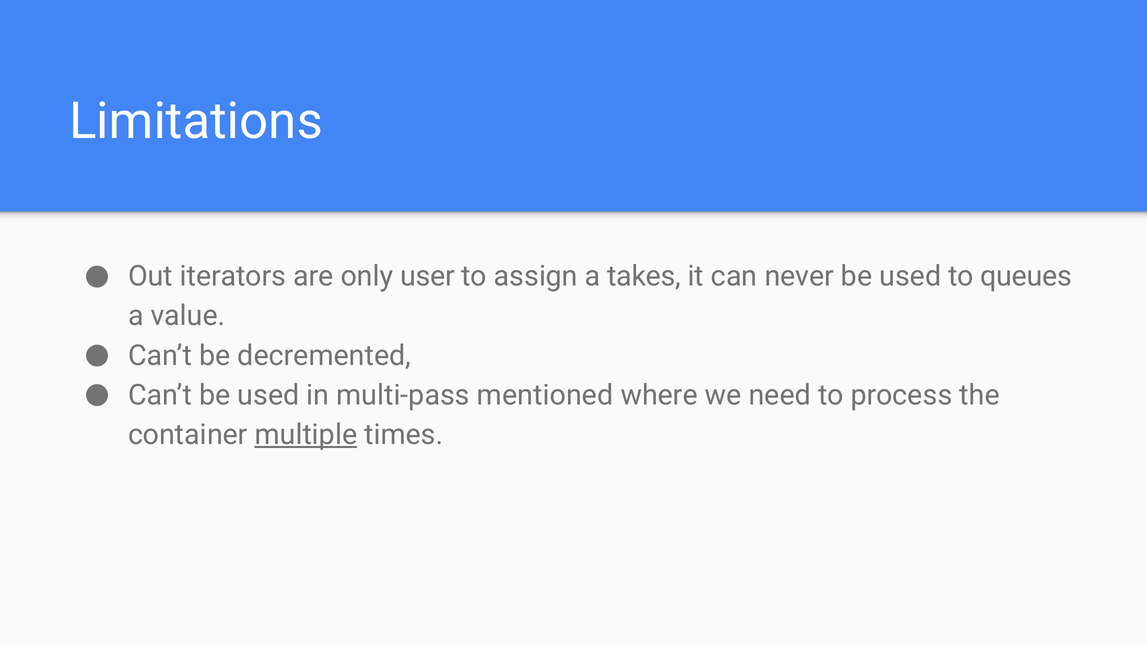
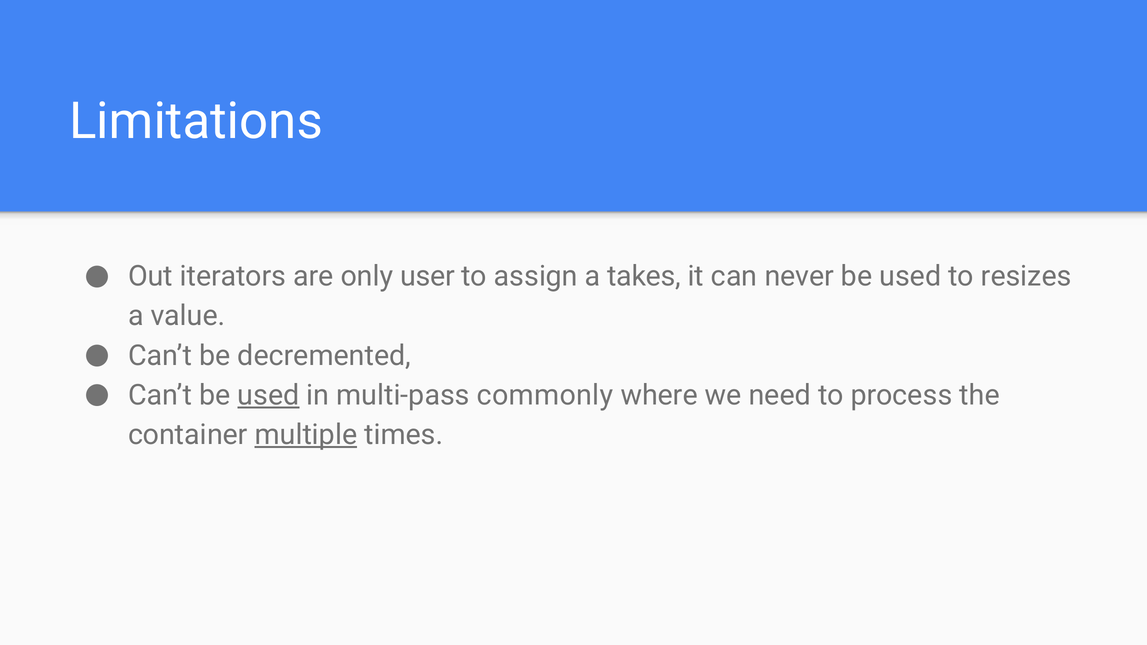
queues: queues -> resizes (1026, 277)
used underline: none -> present (268, 395)
mentioned: mentioned -> commonly (545, 395)
